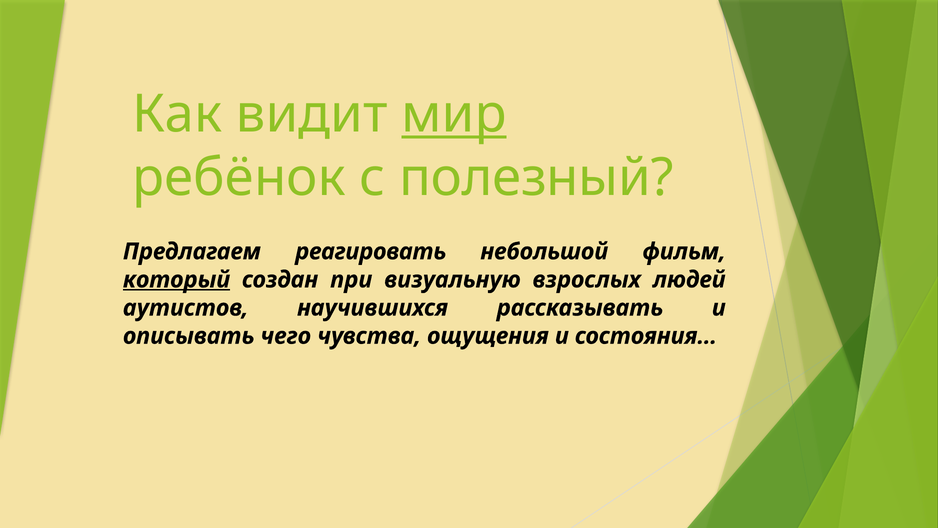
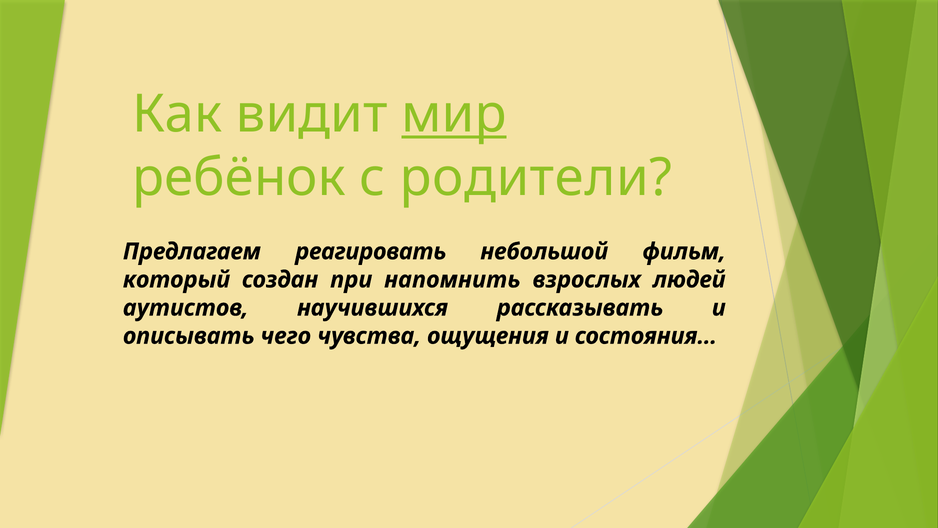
полезный: полезный -> родители (536, 178)
который underline: present -> none (177, 280)
визуальную: визуальную -> напомнить (452, 280)
